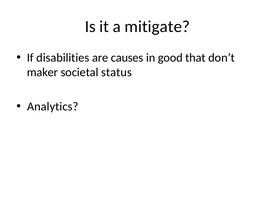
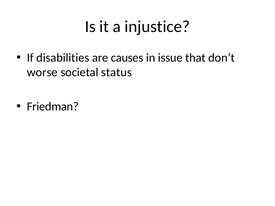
mitigate: mitigate -> injustice (157, 27)
good: good -> issue (170, 58)
maker: maker -> worse (42, 72)
Analytics: Analytics -> Friedman (53, 107)
